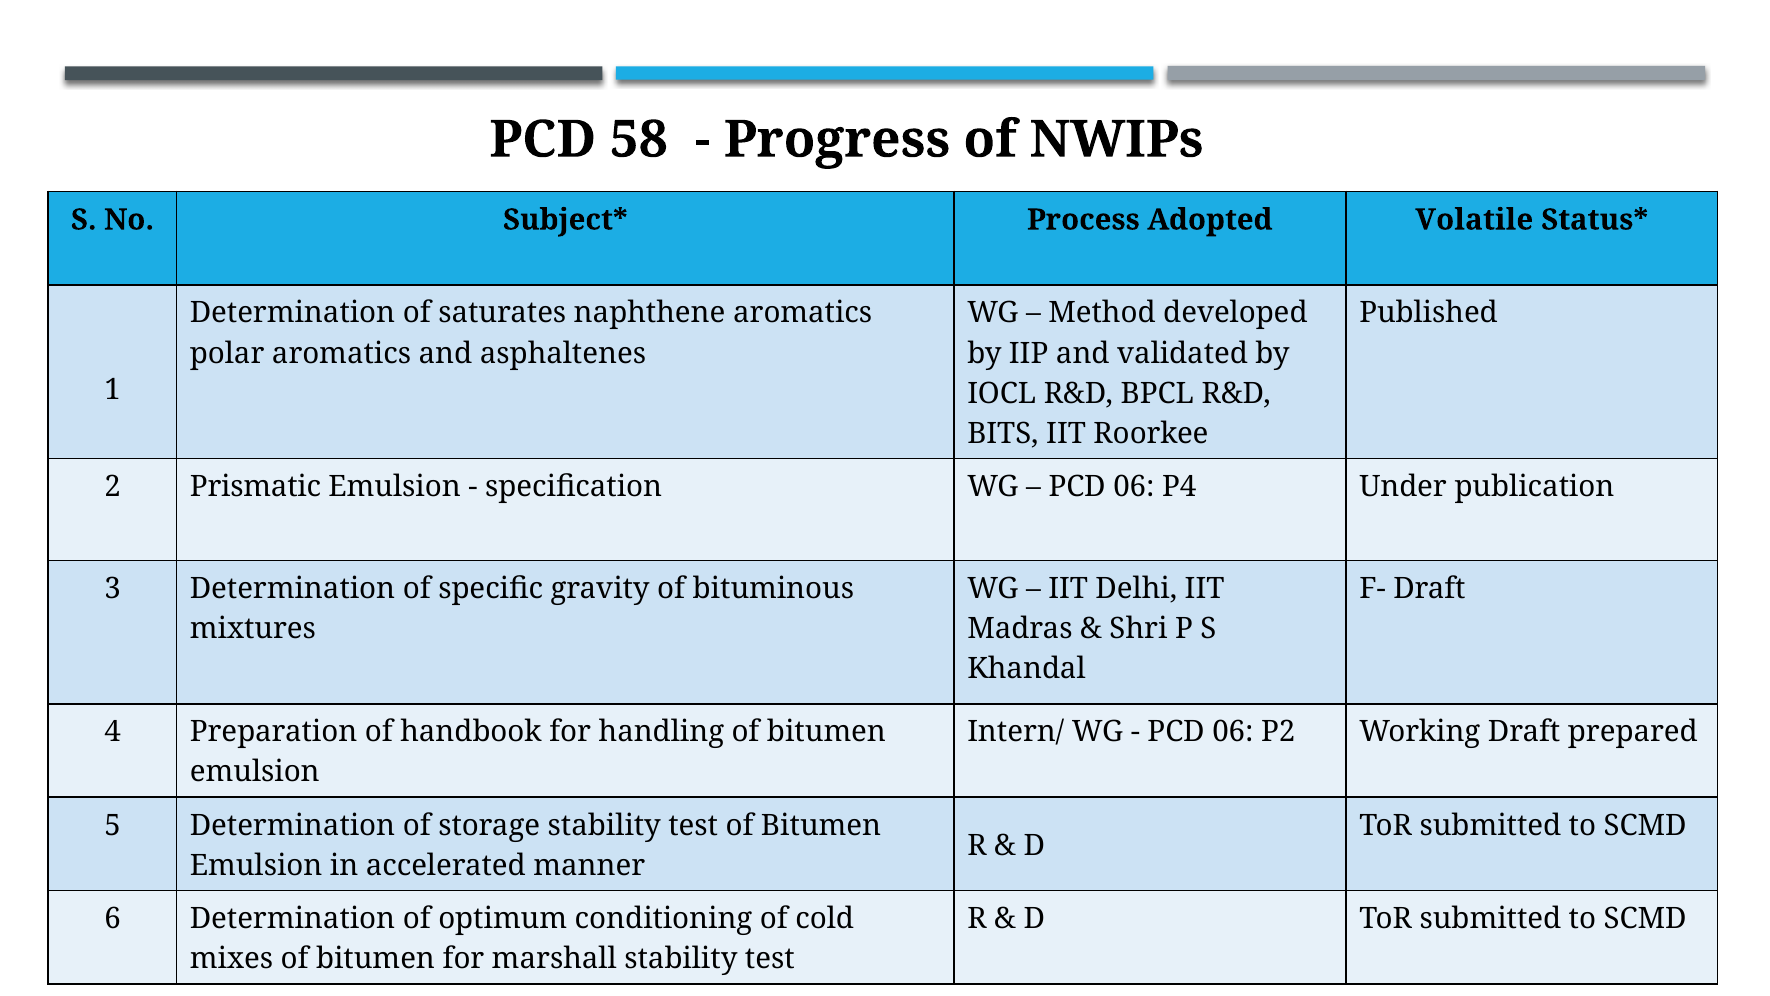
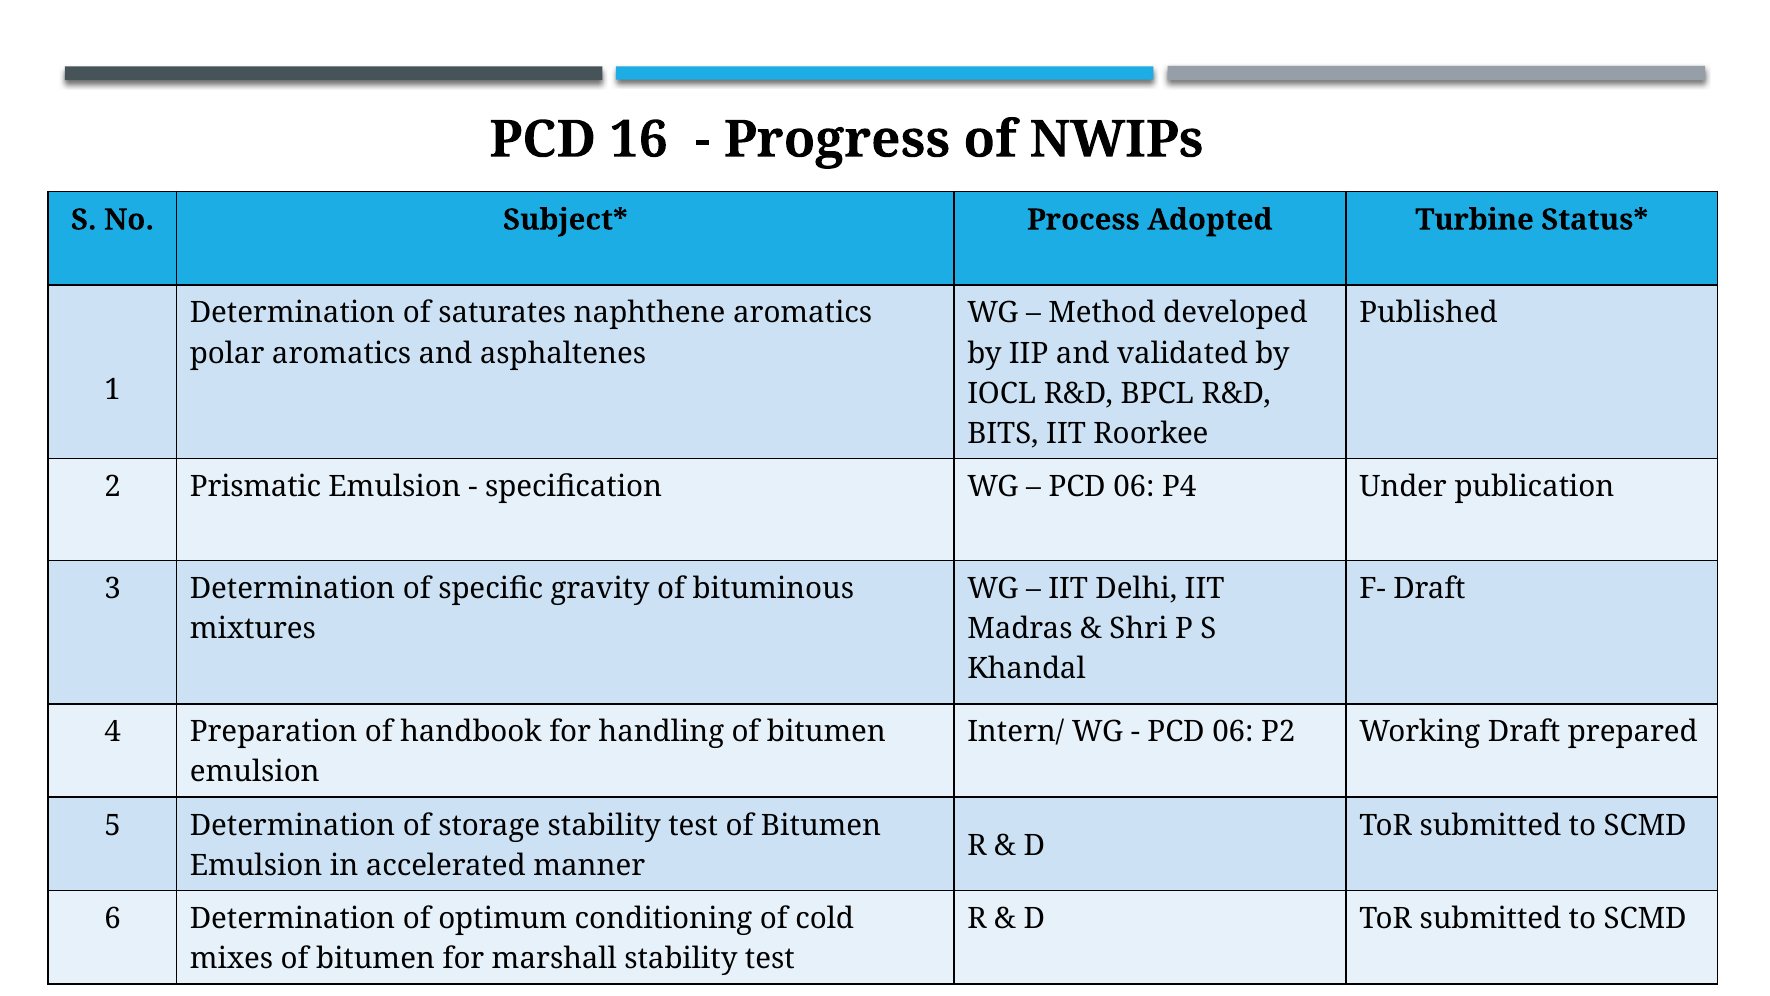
58: 58 -> 16 (639, 140)
Volatile: Volatile -> Turbine (1475, 220)
